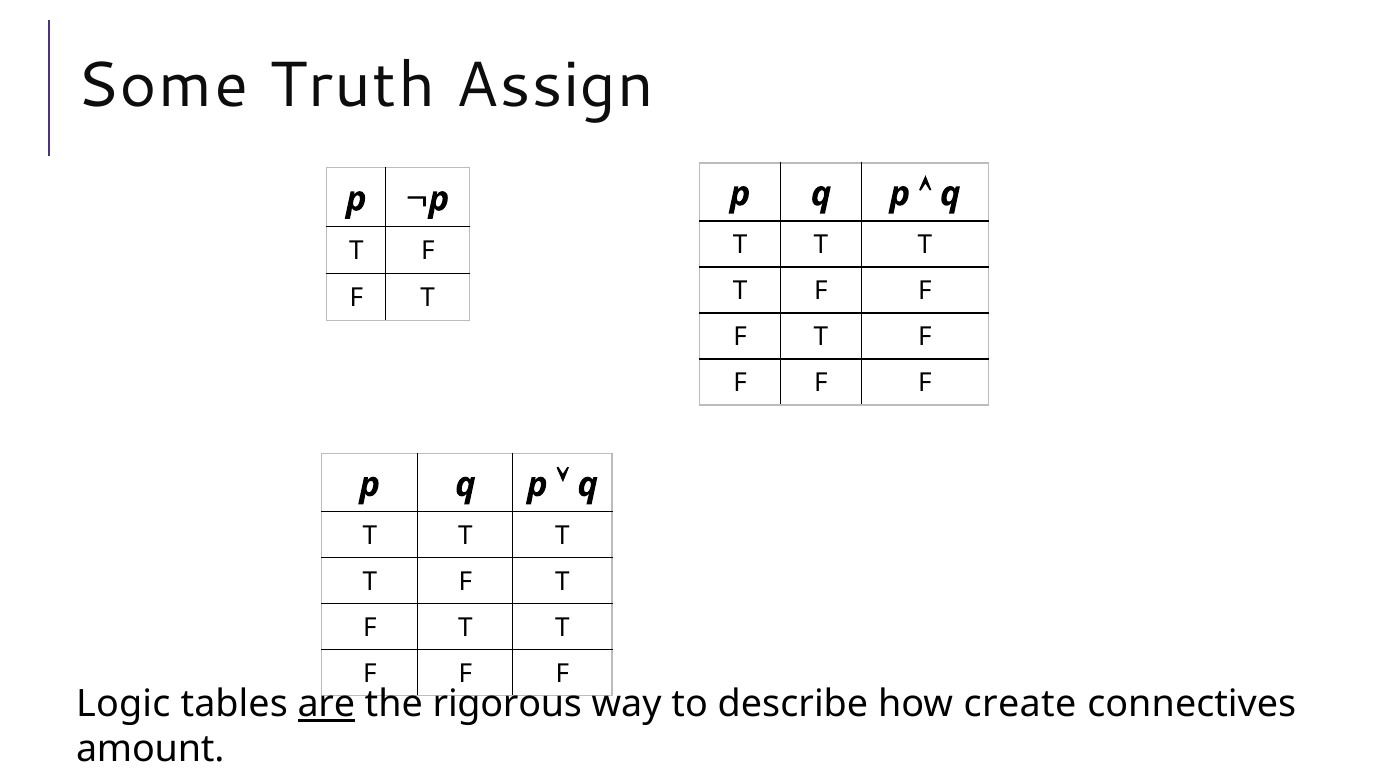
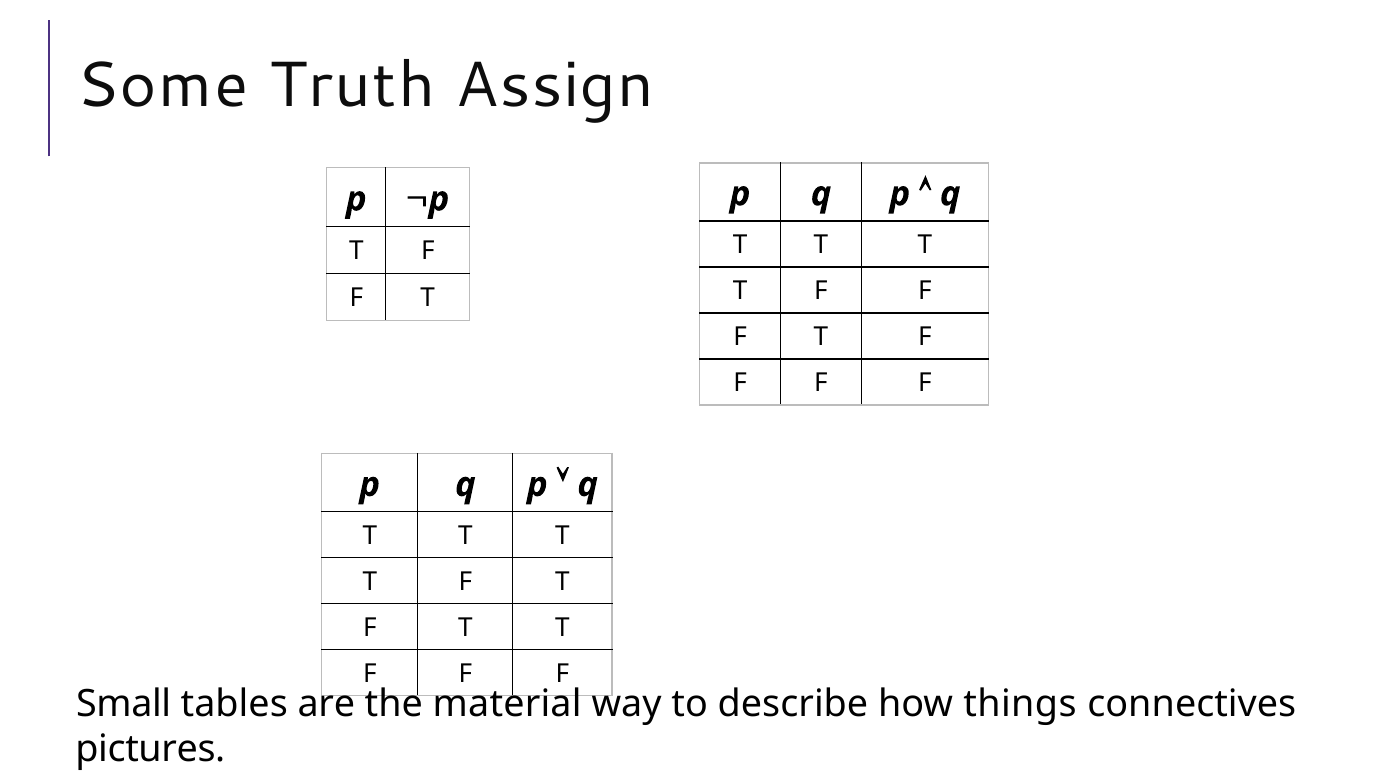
Logic: Logic -> Small (124, 705)
are underline: present -> none (326, 705)
rigorous: rigorous -> material (507, 705)
create: create -> things (1020, 705)
amount: amount -> pictures (150, 750)
